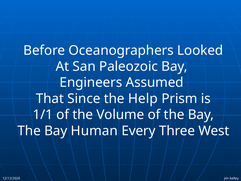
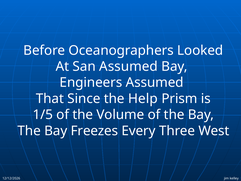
San Paleozoic: Paleozoic -> Assumed (128, 66)
1/1: 1/1 -> 1/5 (43, 115)
Human: Human -> Freezes (94, 131)
